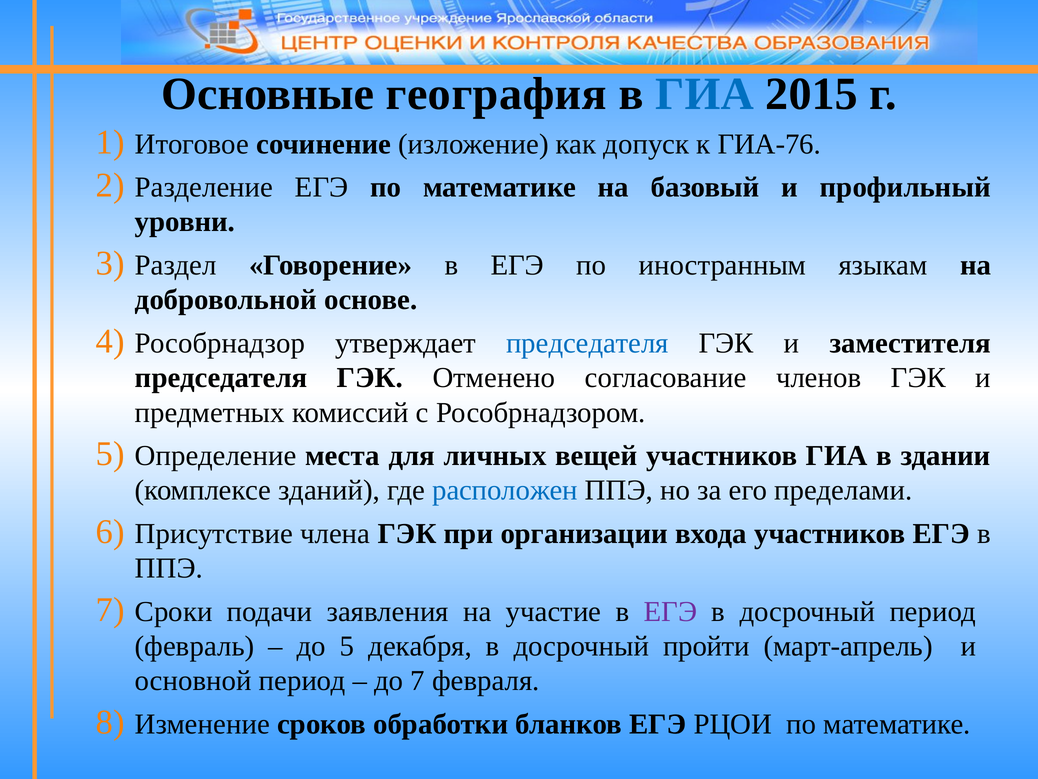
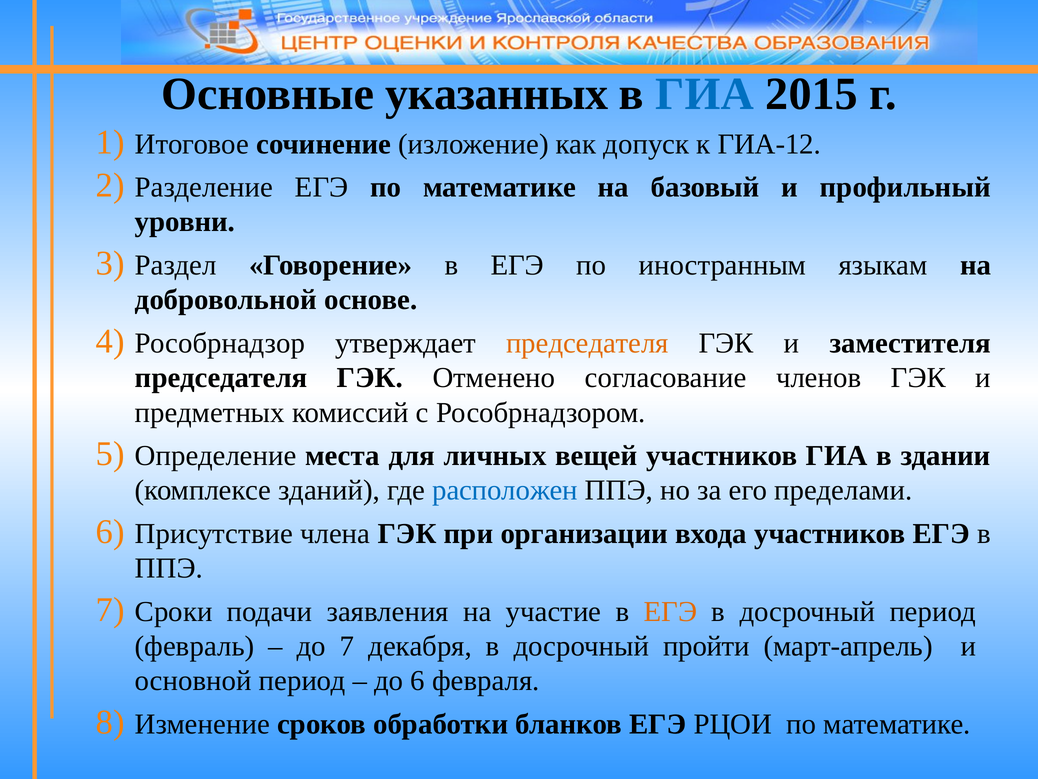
география: география -> указанных (497, 94)
ГИА-76: ГИА-76 -> ГИА-12 (769, 144)
председателя colour: blue -> orange (587, 343)
ЕГЭ colour: purple -> orange (670, 611)
до 5: 5 -> 7 (347, 646)
до 7: 7 -> 6 (418, 681)
